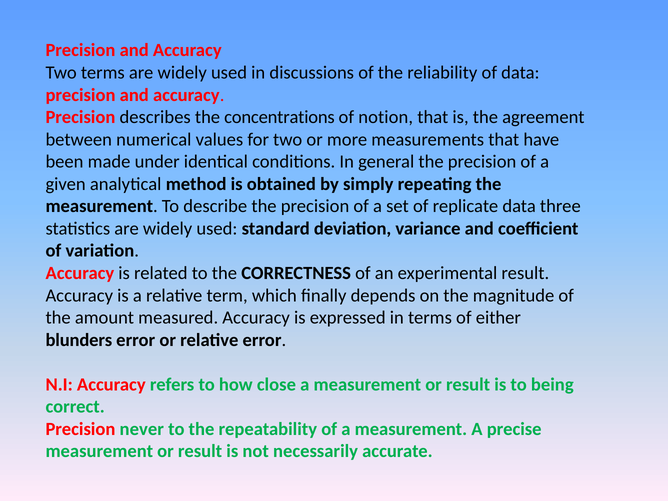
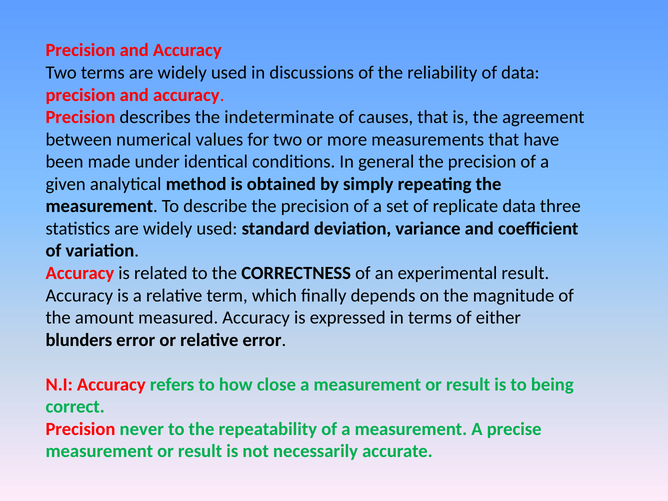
concentrations: concentrations -> indeterminate (279, 117)
notion: notion -> causes (386, 117)
